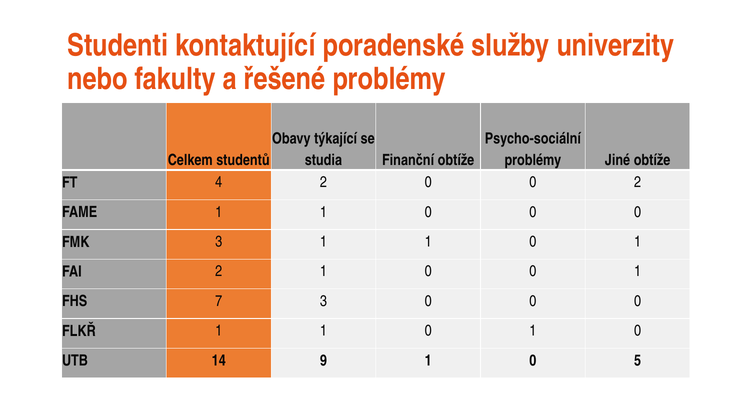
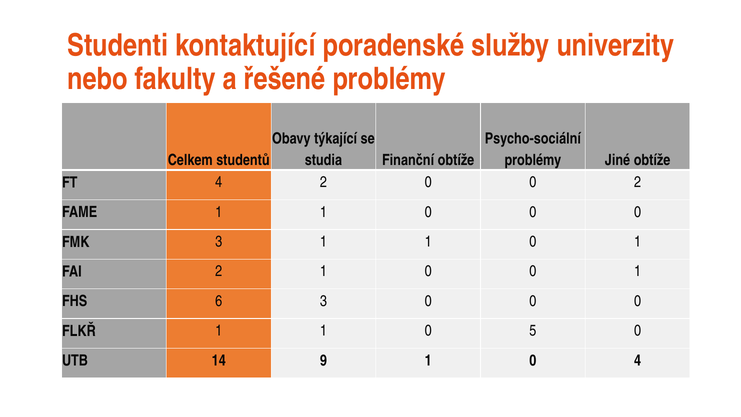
7: 7 -> 6 (219, 301)
1: 1 -> 5 (533, 331)
0 5: 5 -> 4 (638, 360)
